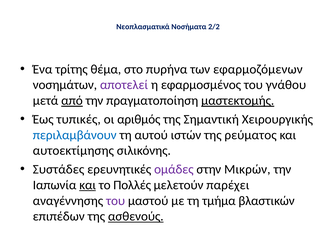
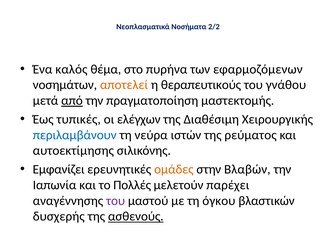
τρίτης: τρίτης -> καλός (71, 69)
αποτελεί colour: purple -> orange (124, 85)
εφαρμοσμένος: εφαρμοσμένος -> θεραπευτικούς (201, 85)
μαστεκτομής underline: present -> none (238, 101)
αριθμός: αριθμός -> ελέγχων (139, 119)
Σημαντική: Σημαντική -> Διαθέσιμη (211, 119)
αυτού: αυτού -> νεύρα (151, 135)
Συστάδες: Συστάδες -> Εμφανίζει (59, 169)
ομάδες colour: purple -> orange (174, 169)
Μικρών: Μικρών -> Βλαβών (247, 169)
και underline: present -> none (88, 185)
τμήμα: τμήμα -> όγκου (219, 201)
επιπέδων: επιπέδων -> δυσχερής (59, 216)
